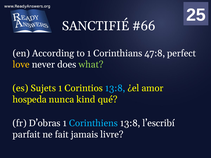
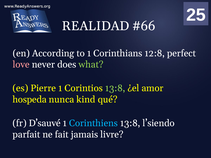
SANCTIFIÉ: SANCTIFIÉ -> REALIDAD (96, 26)
47:8: 47:8 -> 12:8 (155, 53)
love colour: yellow -> pink (21, 65)
Sujets: Sujets -> Pierre (43, 88)
13:8 colour: light blue -> light green (115, 88)
D’obras: D’obras -> D’sauvé (45, 123)
l’escribí: l’escribí -> l’siendo (159, 123)
